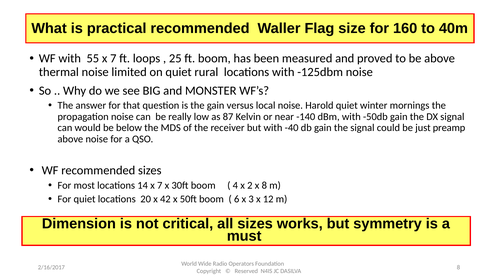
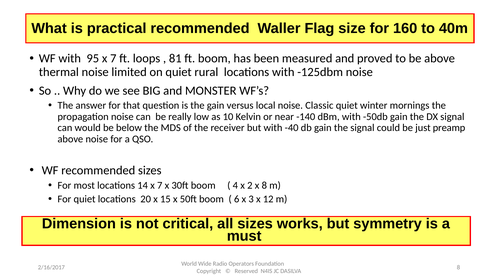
55: 55 -> 95 (93, 59)
25: 25 -> 81 (175, 59)
Harold: Harold -> Classic (319, 106)
87: 87 -> 10 (228, 117)
42: 42 -> 15 (165, 199)
